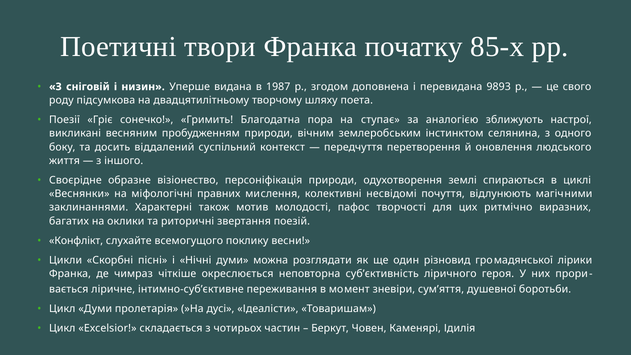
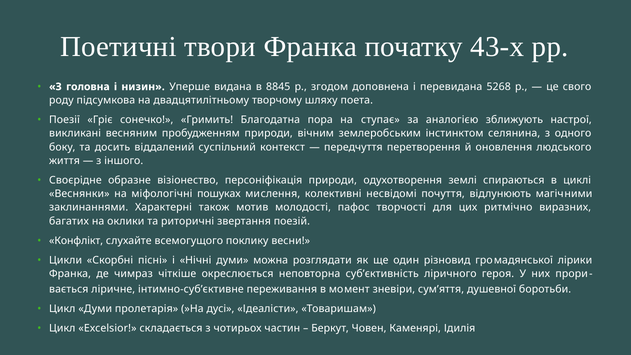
85-х: 85-х -> 43-х (497, 47)
сніговій: сніговій -> головна (88, 87)
1987: 1987 -> 8845 (278, 87)
9893: 9893 -> 5268 (499, 87)
правних: правних -> пошуках (219, 194)
